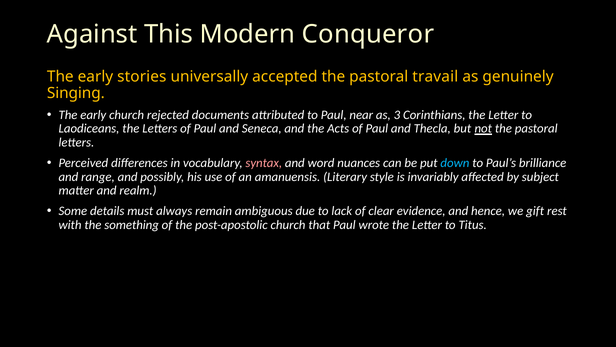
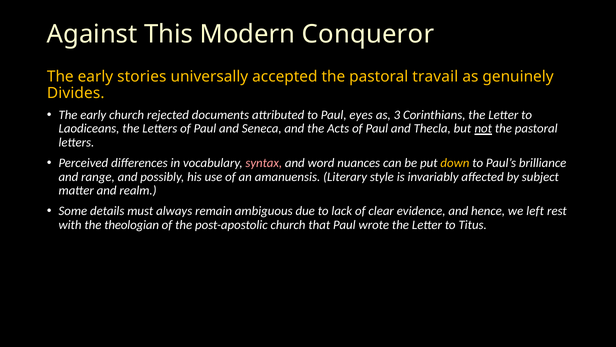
Singing: Singing -> Divides (76, 93)
near: near -> eyes (361, 115)
down colour: light blue -> yellow (455, 163)
gift: gift -> left (535, 211)
something: something -> theologian (132, 225)
